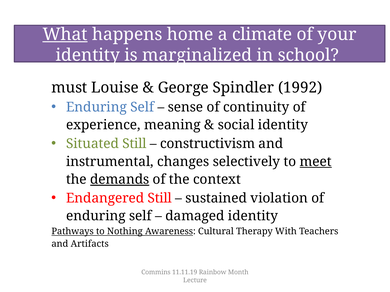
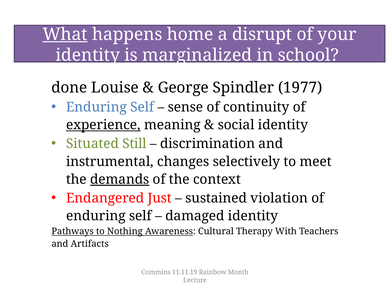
climate: climate -> disrupt (262, 34)
must: must -> done (69, 88)
1992: 1992 -> 1977 (300, 88)
experience underline: none -> present (103, 125)
constructivism: constructivism -> discrimination (208, 144)
meet underline: present -> none (316, 162)
Endangered Still: Still -> Just (160, 198)
